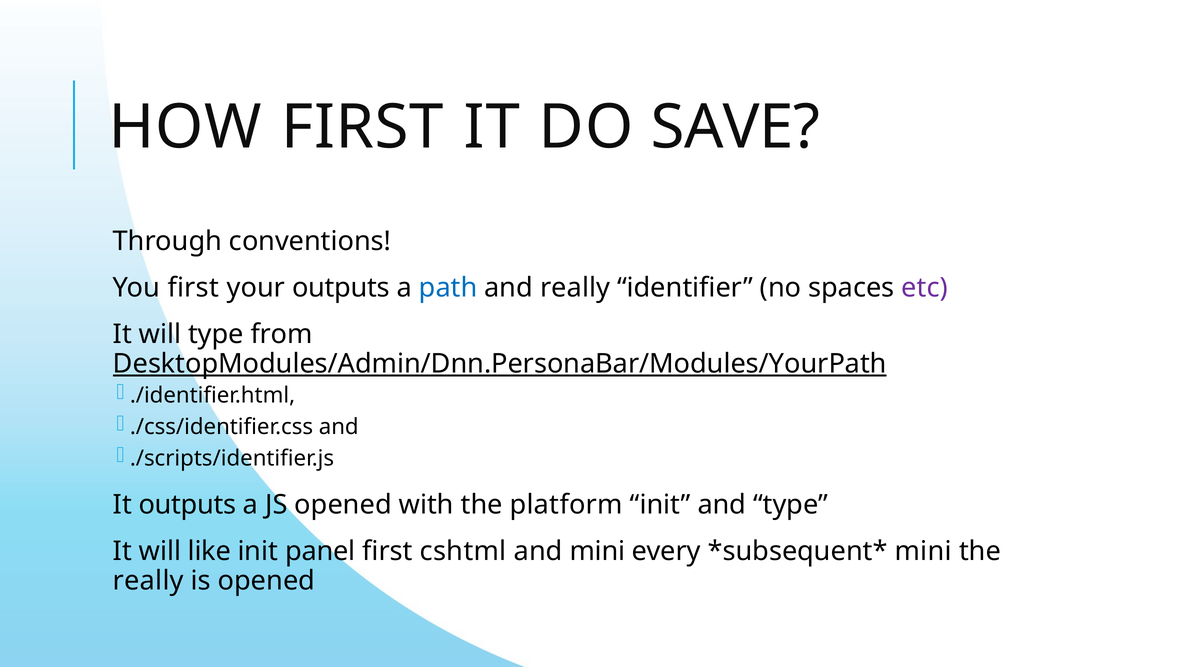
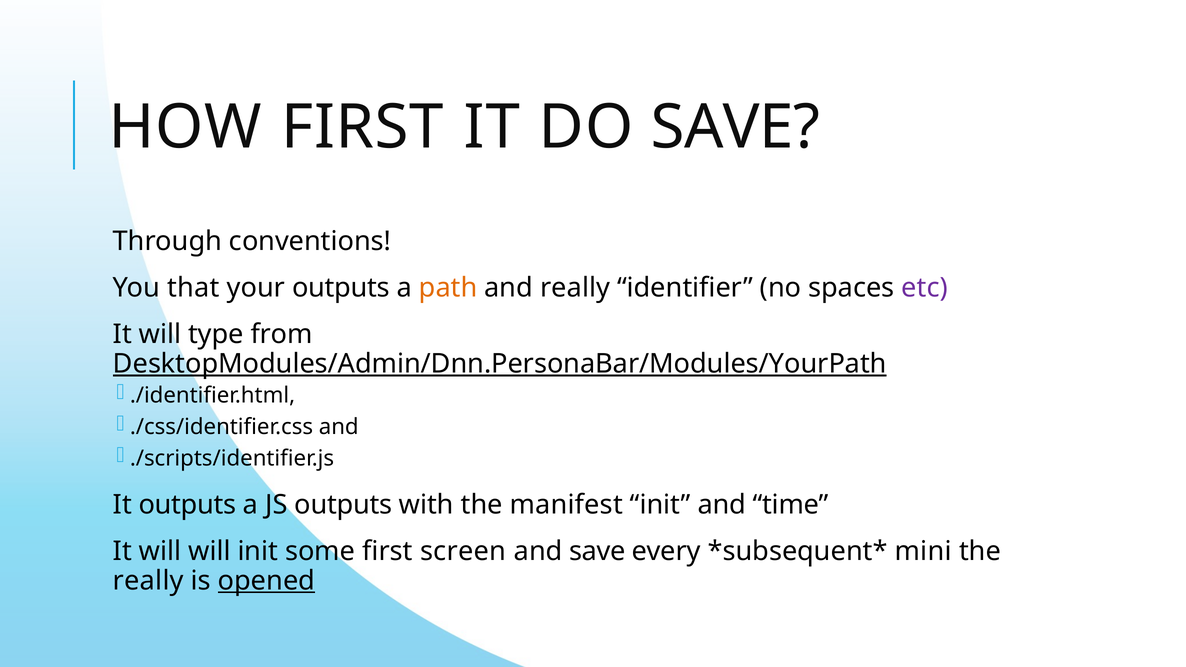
You first: first -> that (193, 288)
path colour: blue -> orange (448, 288)
JS opened: opened -> outputs (343, 505)
platform: platform -> manifest (566, 505)
and type: type -> time (791, 505)
will like: like -> will (209, 551)
panel: panel -> some (320, 551)
cshtml: cshtml -> screen (463, 551)
and mini: mini -> save (597, 551)
opened underline: none -> present (266, 581)
